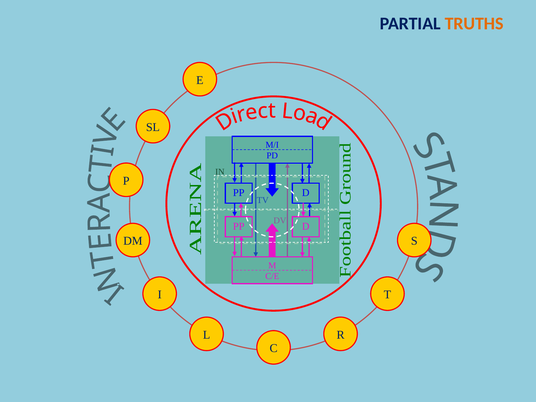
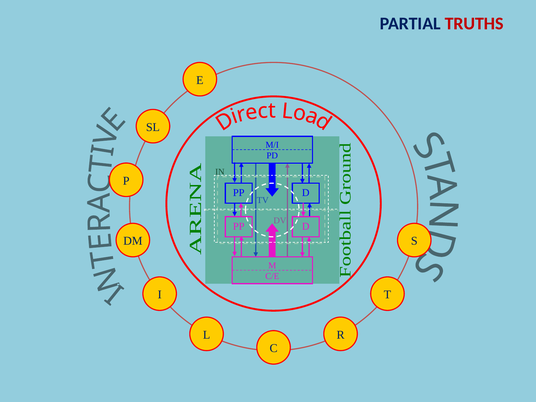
TRUTHS colour: orange -> red (474, 24)
